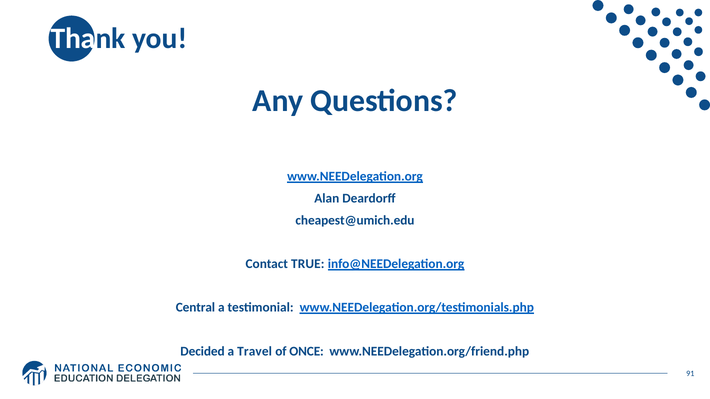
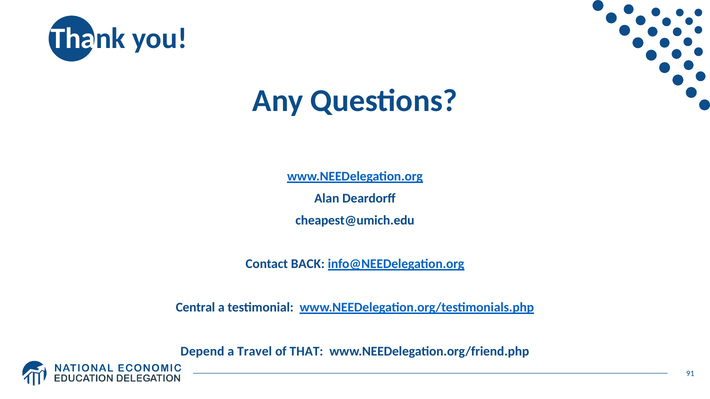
TRUE: TRUE -> BACK (308, 264)
Decided: Decided -> Depend (202, 351)
ONCE: ONCE -> THAT (306, 351)
